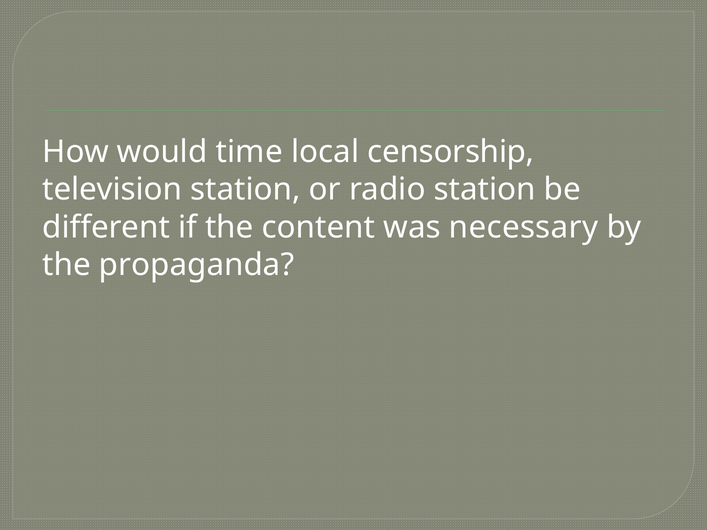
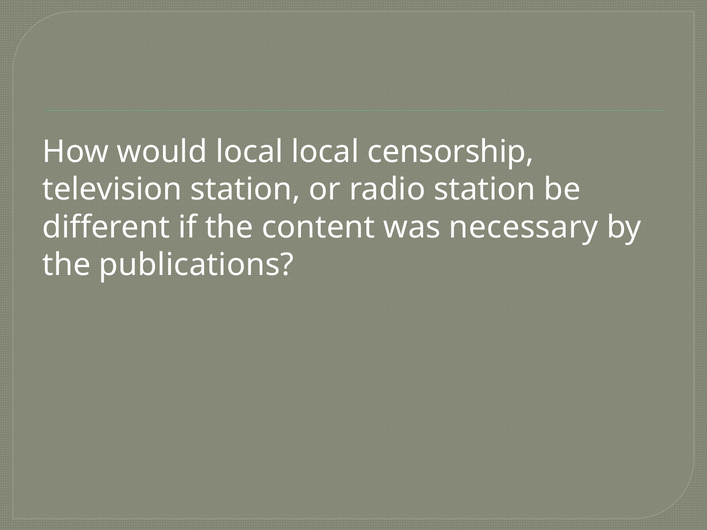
would time: time -> local (249, 152)
propaganda: propaganda -> publications (197, 265)
